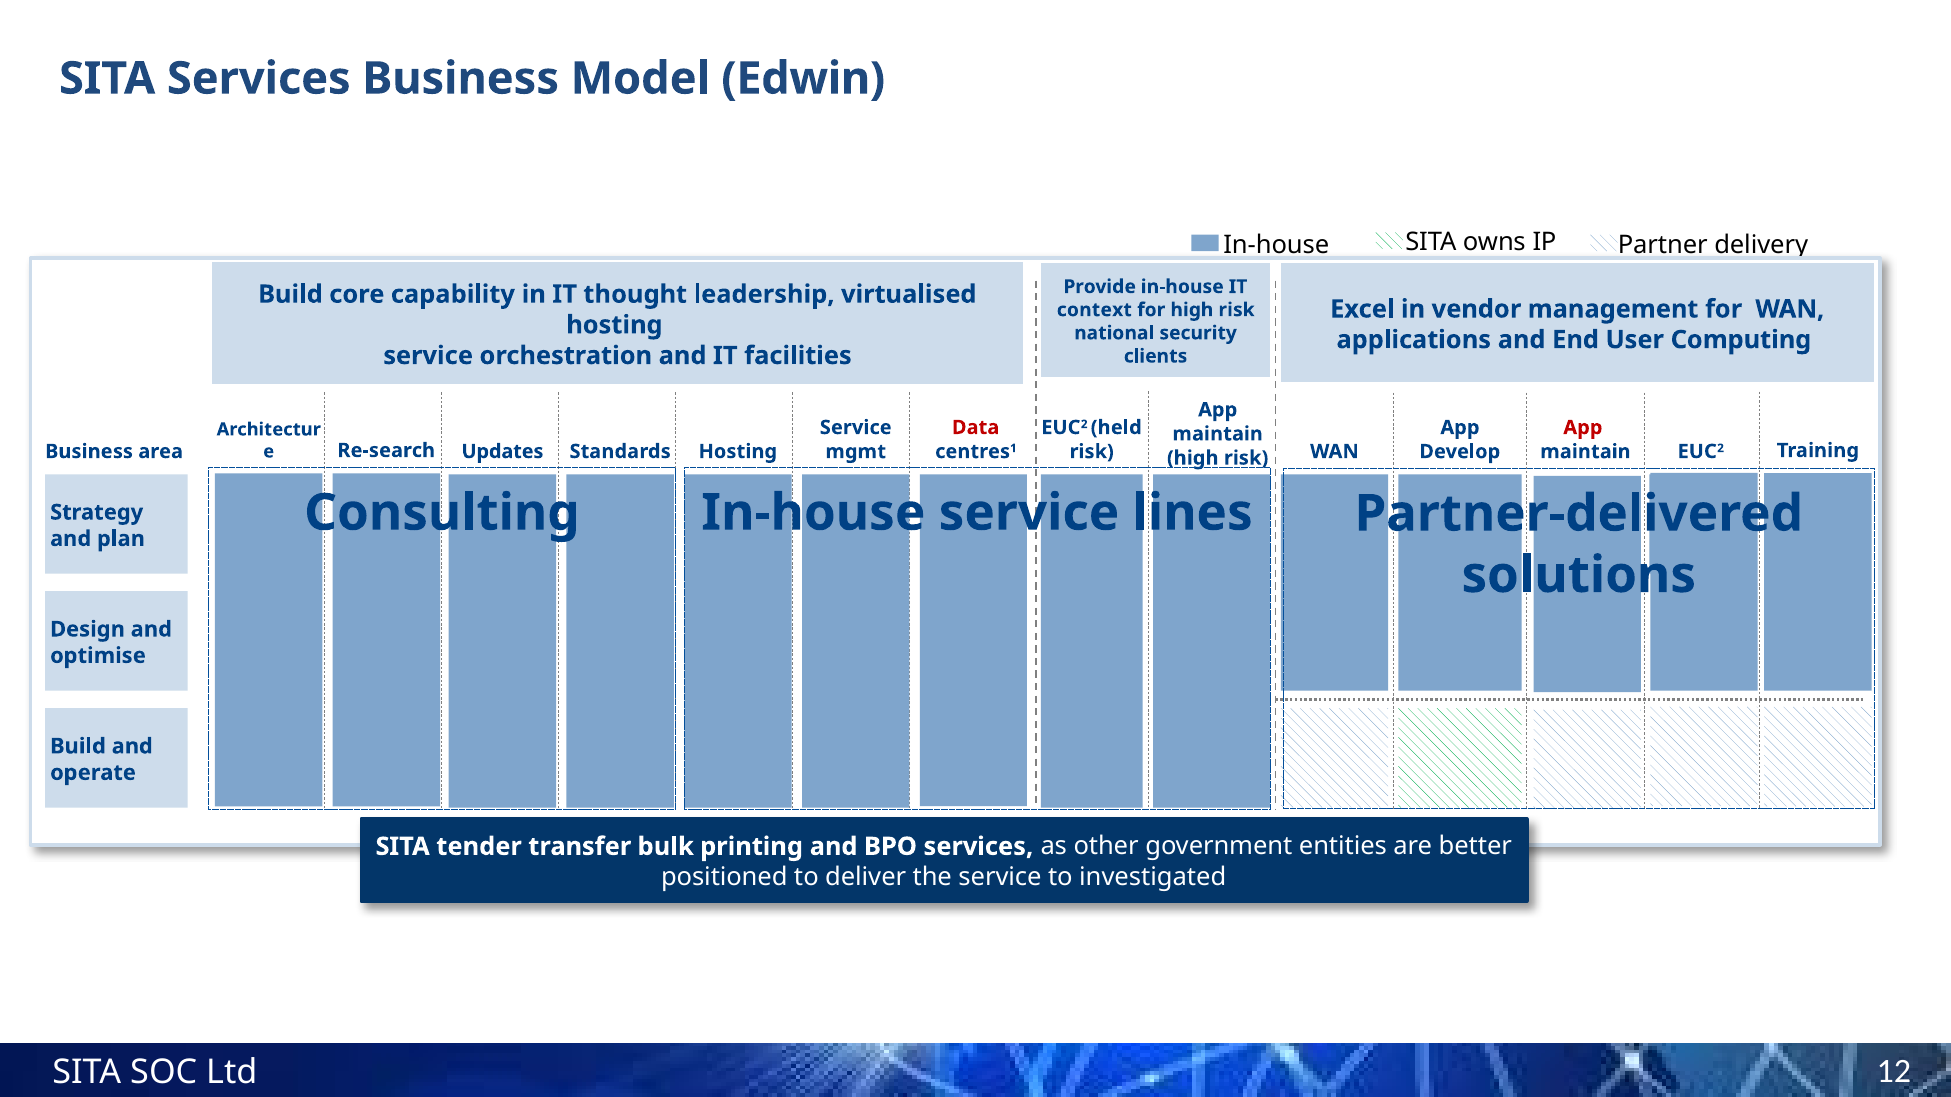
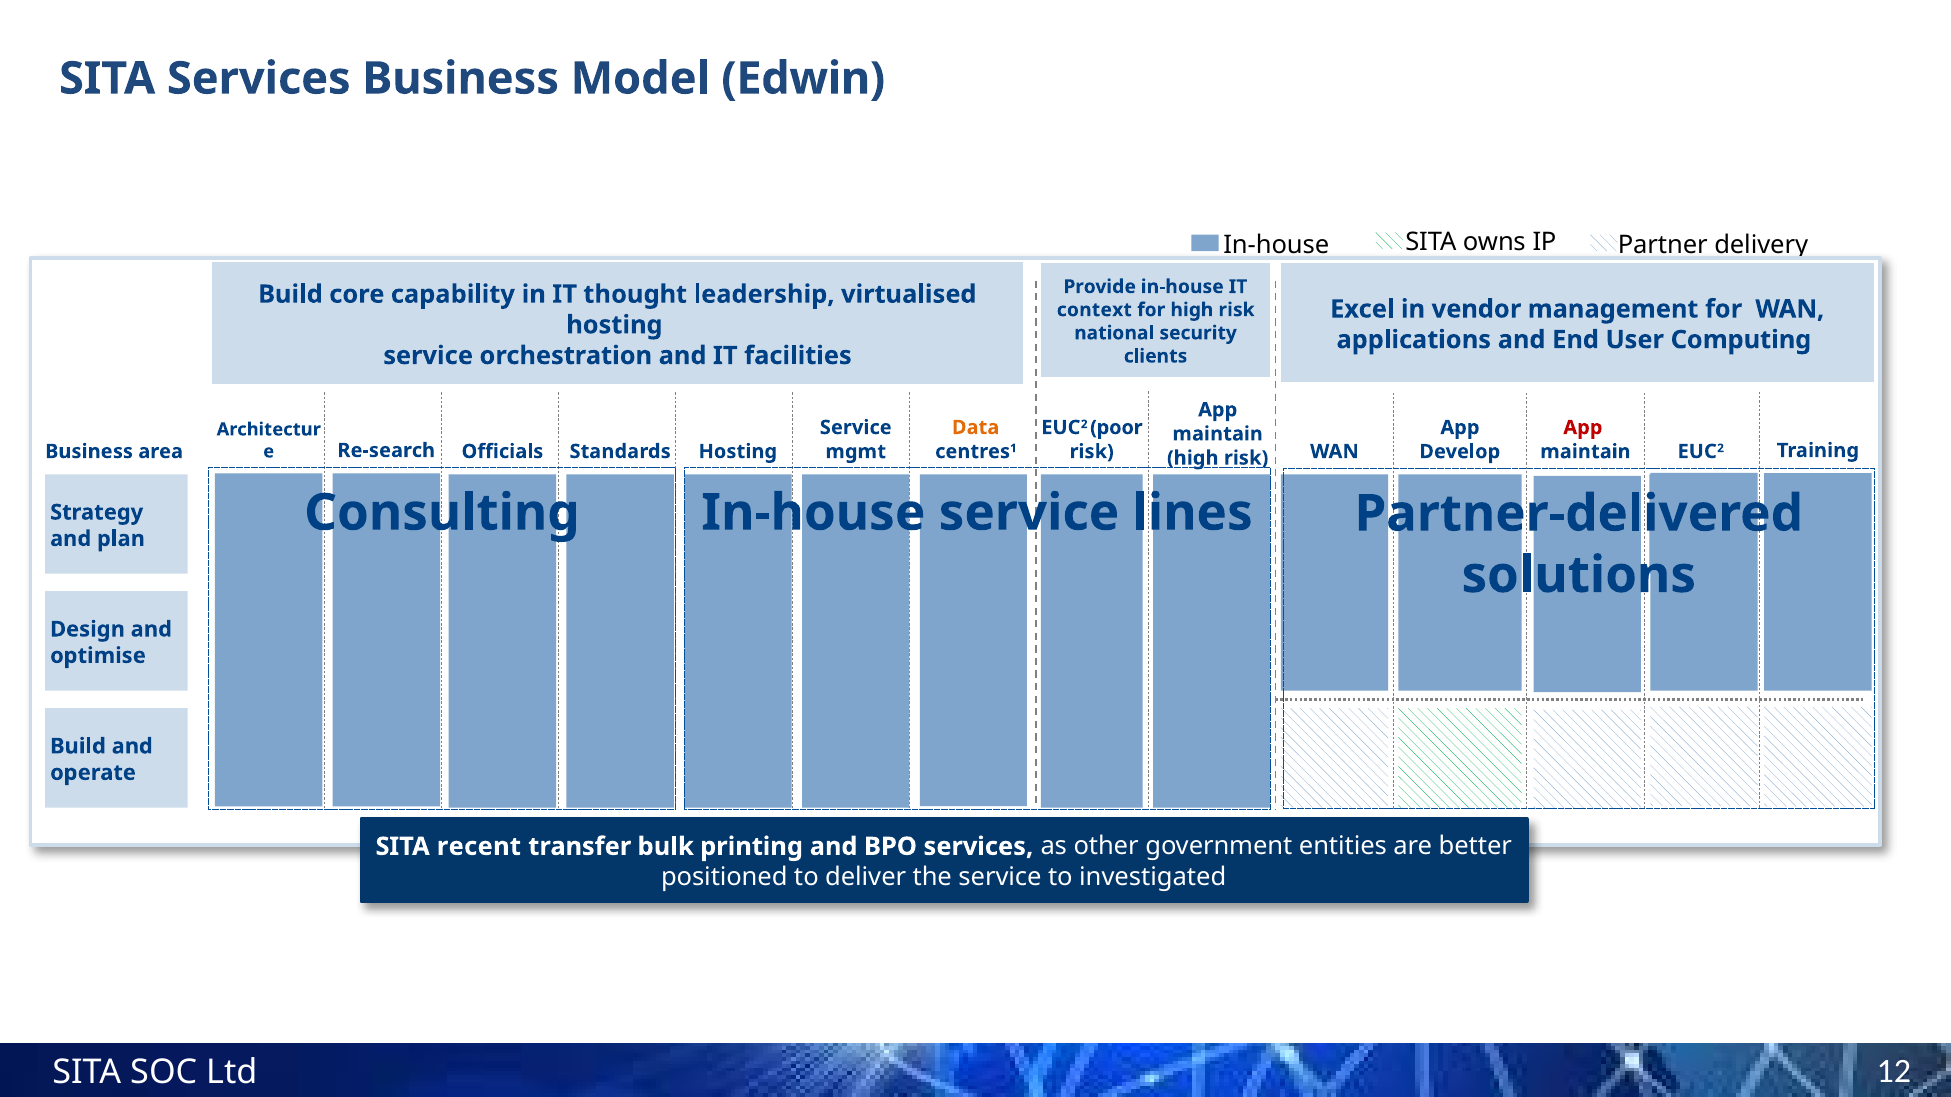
held: held -> poor (1116, 428)
Data colour: red -> orange (976, 428)
Updates: Updates -> Officials (502, 452)
tender: tender -> recent (479, 847)
